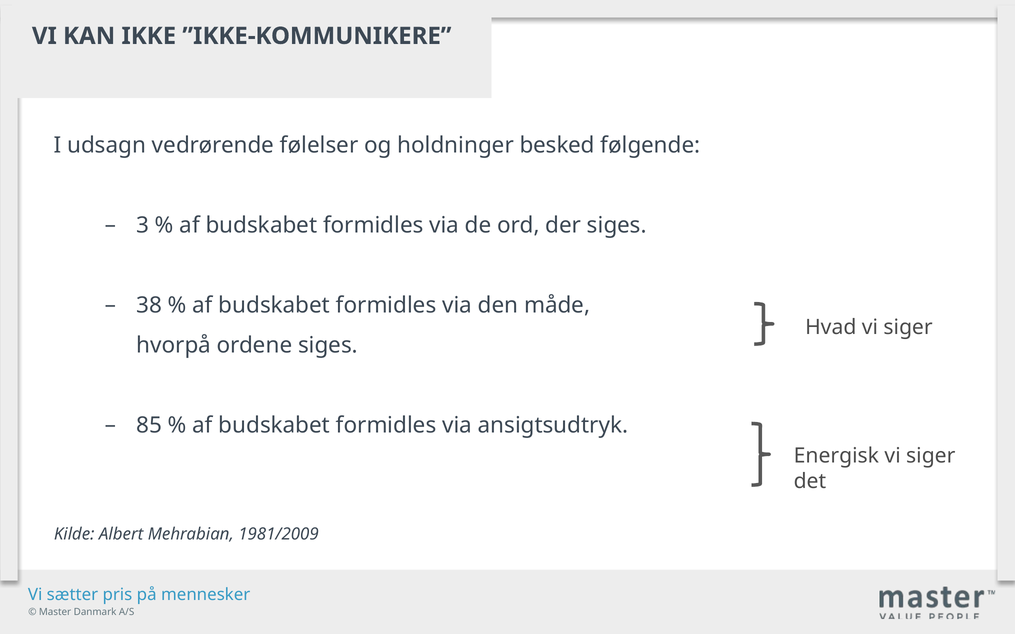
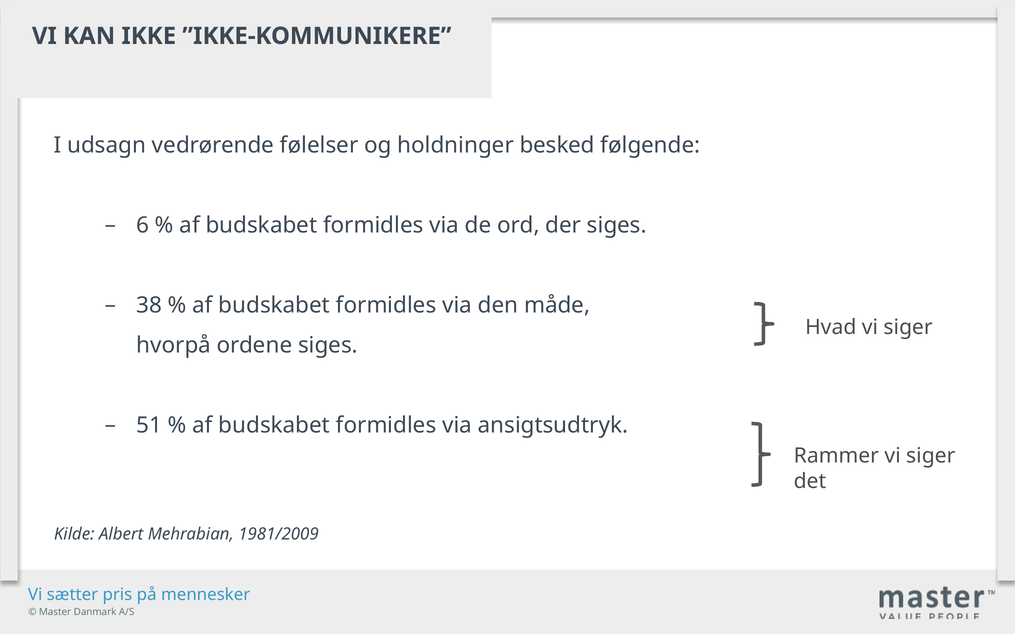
3: 3 -> 6 (143, 225)
85: 85 -> 51 (149, 426)
Energisk: Energisk -> Rammer (836, 456)
